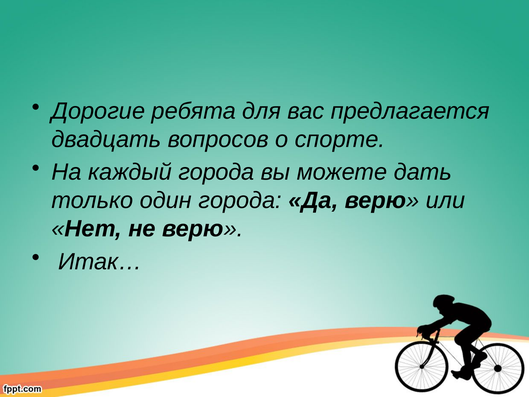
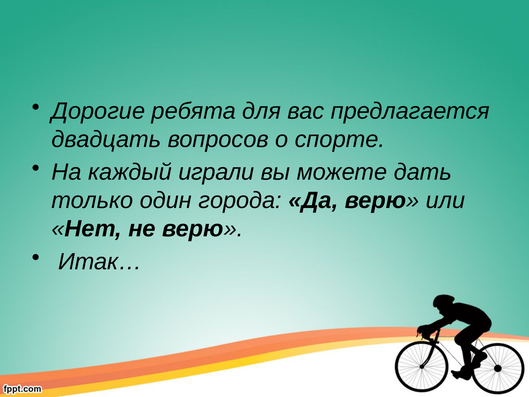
каждый города: города -> играли (216, 172)
